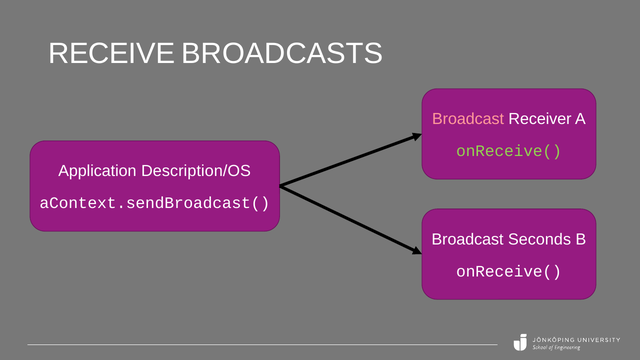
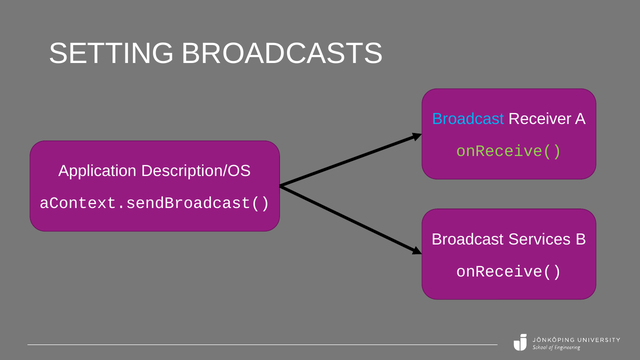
RECEIVE: RECEIVE -> SETTING (112, 54)
Broadcast colour: pink -> light blue (468, 119)
Seconds: Seconds -> Services (540, 239)
